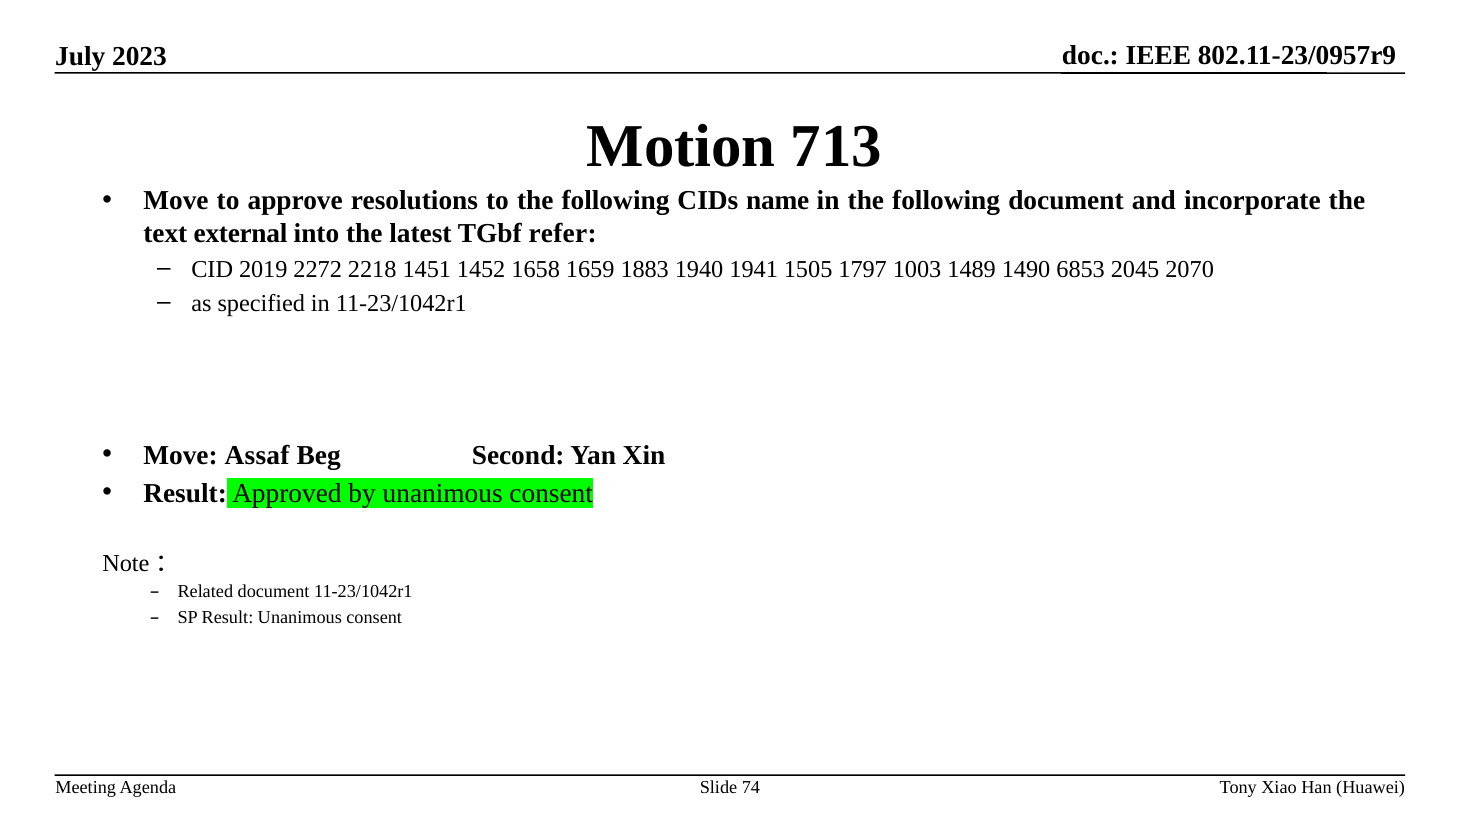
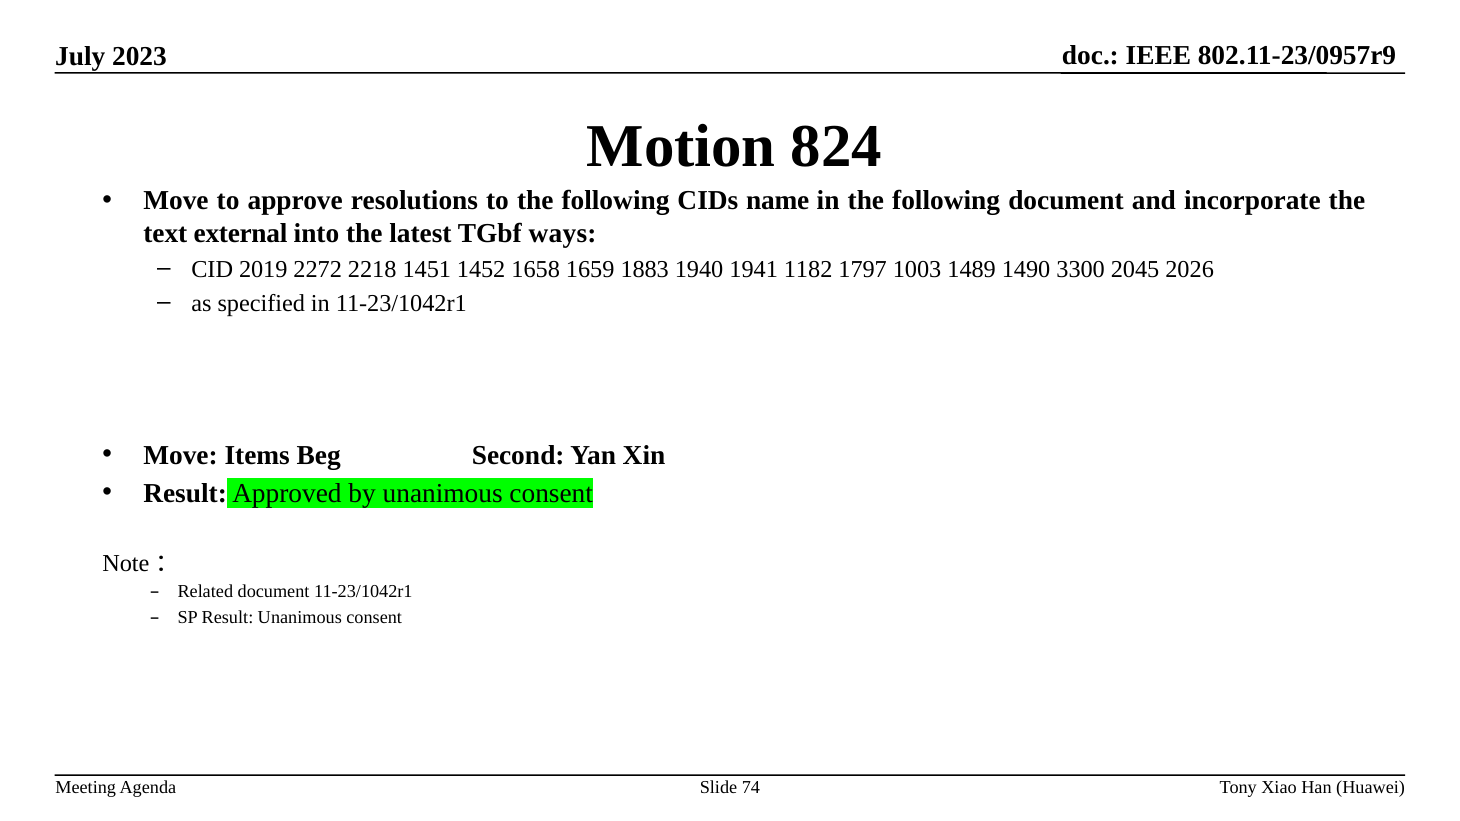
713: 713 -> 824 (836, 147)
refer: refer -> ways (563, 234)
1505: 1505 -> 1182 (808, 269)
6853: 6853 -> 3300 (1081, 269)
2070: 2070 -> 2026 (1190, 269)
Assaf: Assaf -> Items (257, 455)
